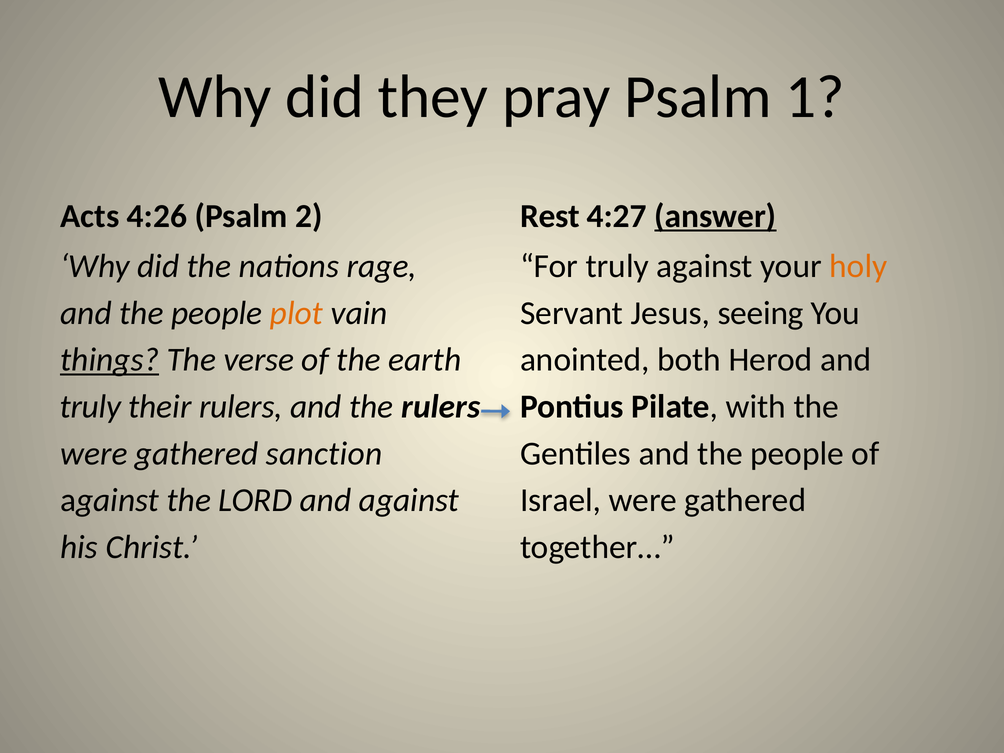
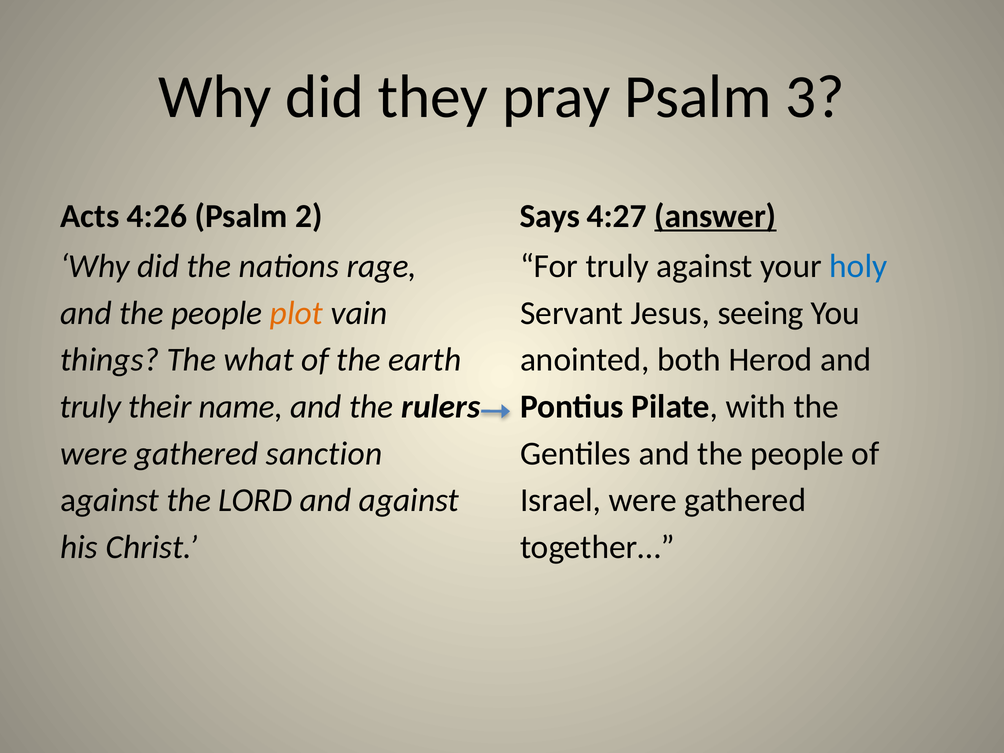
1: 1 -> 3 (815, 97)
Rest: Rest -> Says (550, 216)
holy colour: orange -> blue (858, 266)
things underline: present -> none (110, 360)
verse: verse -> what (259, 360)
rulers: rulers -> name (241, 407)
